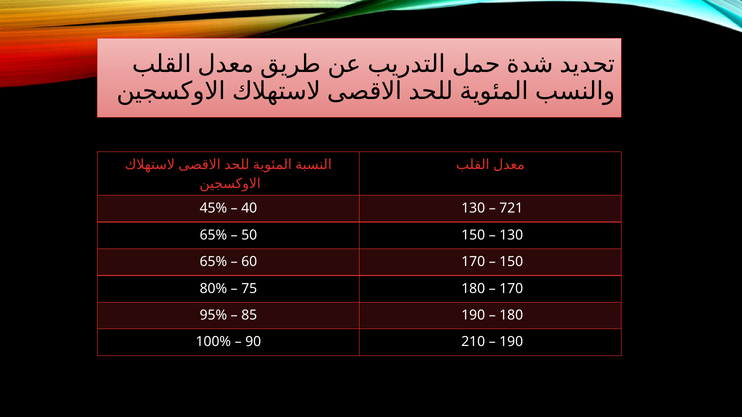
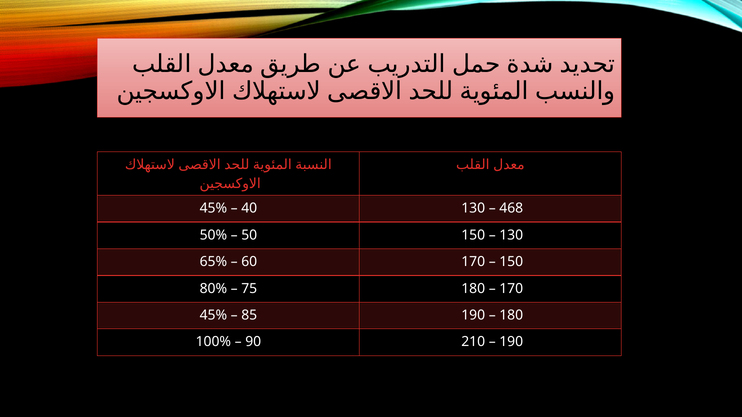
721: 721 -> 468 (511, 208)
65%: 65% -> 50% (213, 235)
95%: 95% -> 45% (213, 315)
